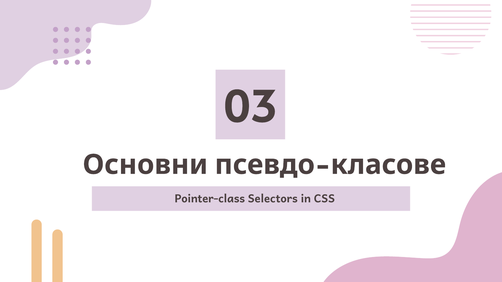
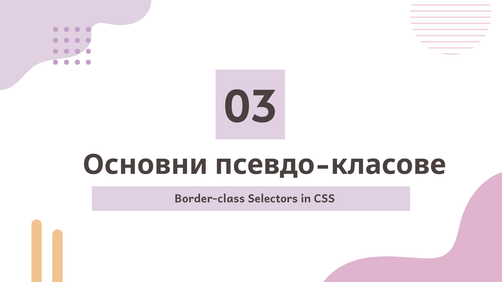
Pointer-class: Pointer-class -> Border-class (210, 199)
